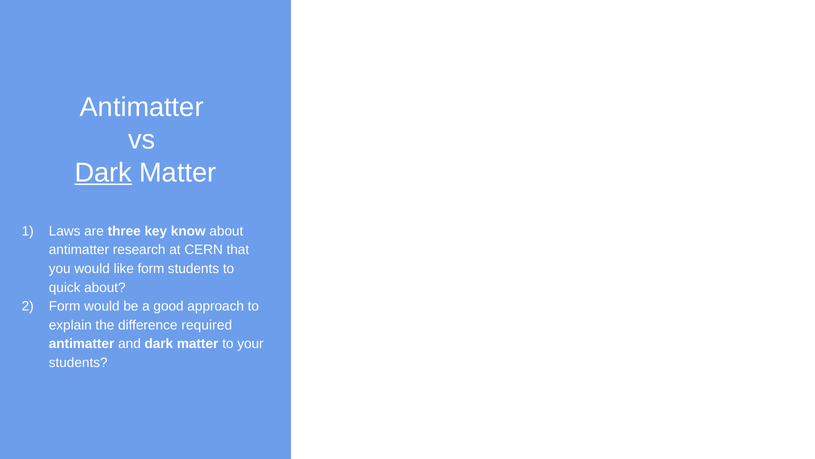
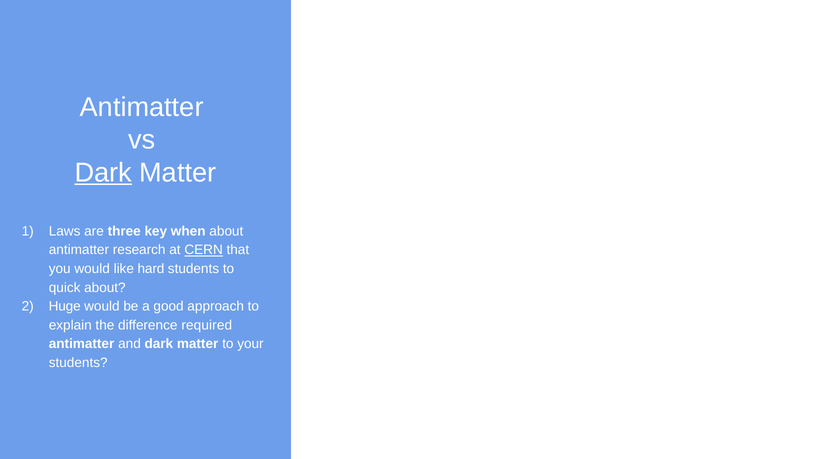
know: know -> when (188, 231)
CERN underline: none -> present (204, 250)
like form: form -> hard (151, 268)
Form: Form -> Huge (65, 306)
